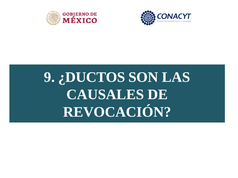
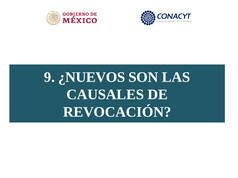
¿DUCTOS: ¿DUCTOS -> ¿NUEVOS (92, 77)
